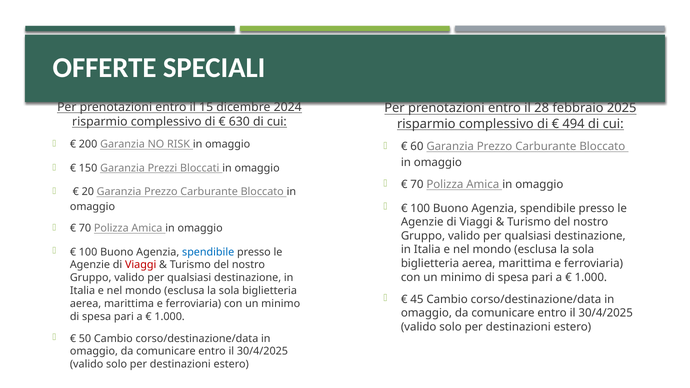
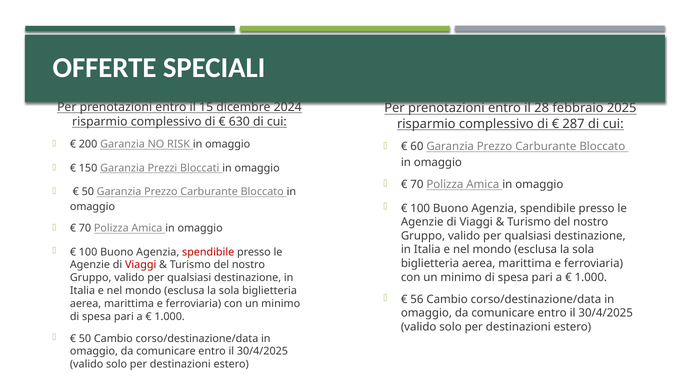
494: 494 -> 287 (574, 124)
20: 20 -> 50 (88, 192)
spendibile colour: blue -> red (208, 252)
45: 45 -> 56 (417, 300)
